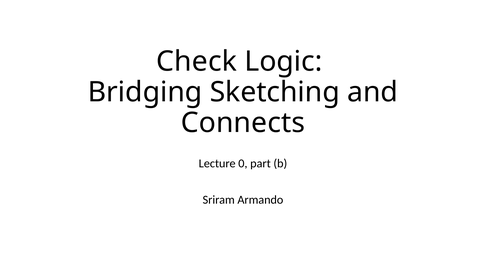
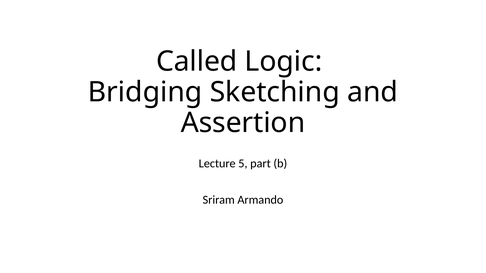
Check: Check -> Called (197, 62)
Connects: Connects -> Assertion (243, 123)
0: 0 -> 5 (243, 164)
